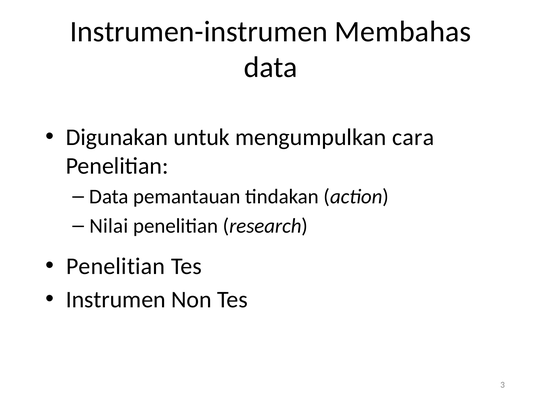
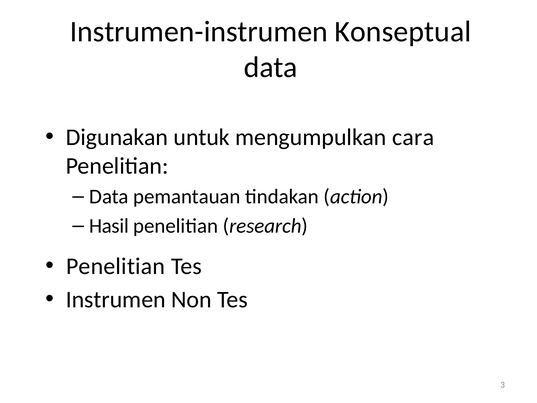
Membahas: Membahas -> Konseptual (403, 32)
Nilai: Nilai -> Hasil (109, 226)
